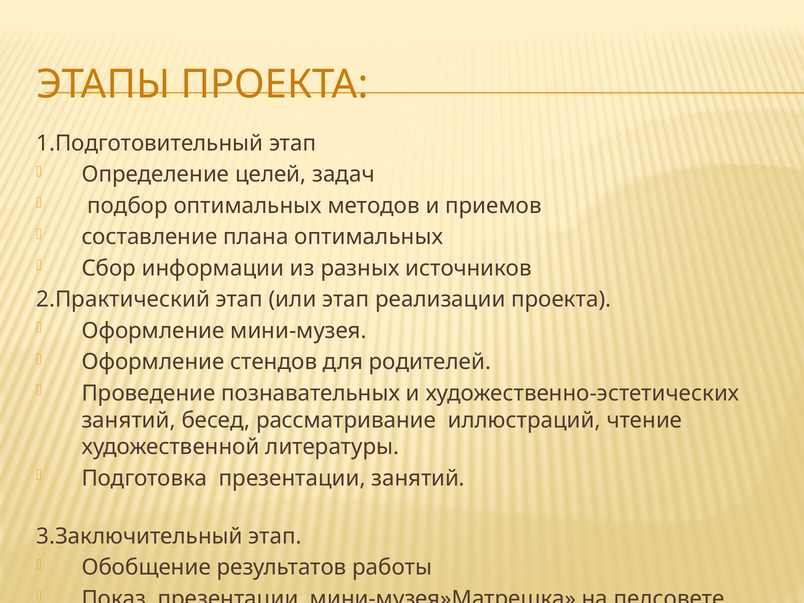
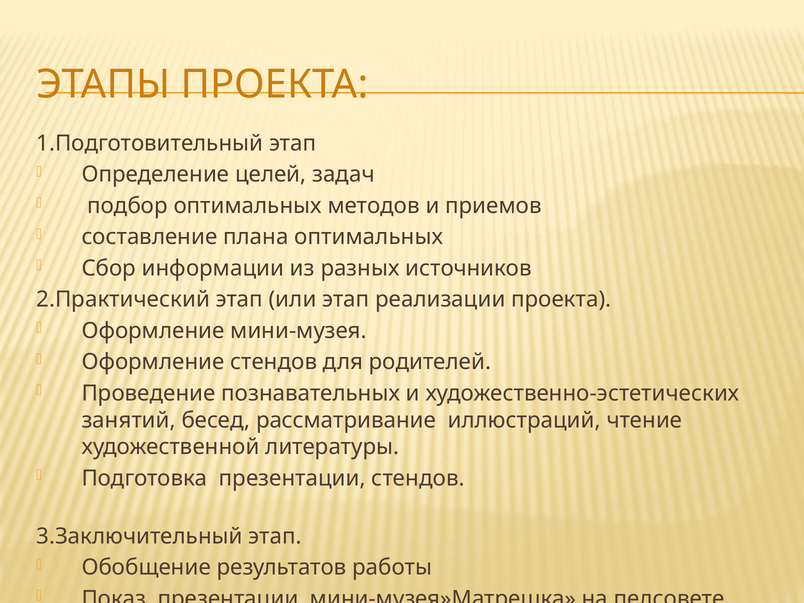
презентации занятий: занятий -> стендов (418, 478)
